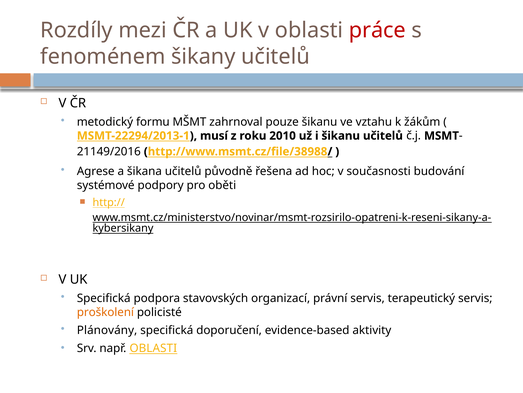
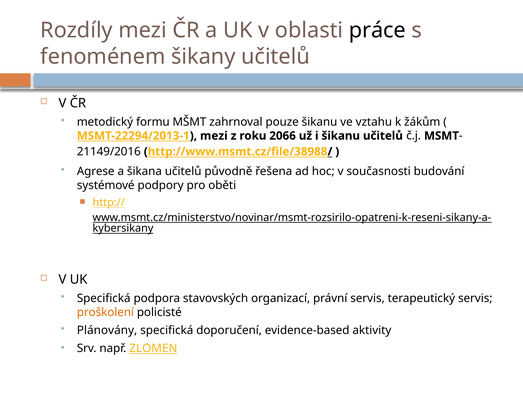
práce colour: red -> black (377, 30)
MSMT-22294/2013-1 musí: musí -> mezi (214, 136)
2010: 2010 -> 2066 (283, 136)
např OBLASTI: OBLASTI -> ZLOMEN (153, 348)
